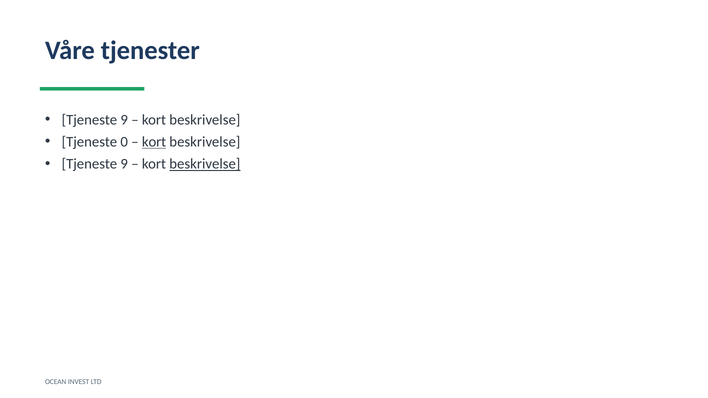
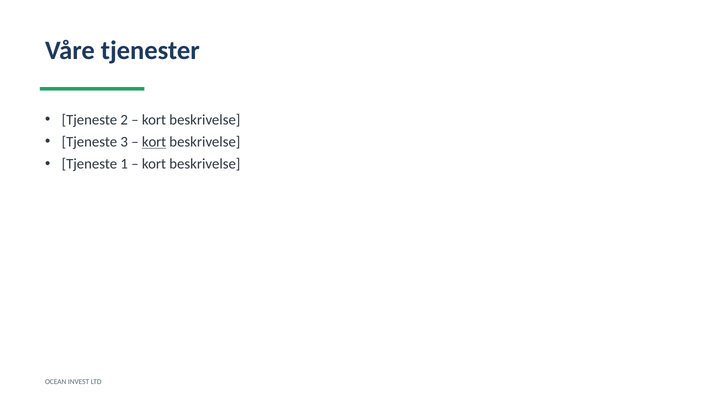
9: 9 -> 2 (124, 120)
0: 0 -> 3 (124, 142)
9: 9 -> 1 (124, 164)
beskrivelse underline: present -> none (205, 164)
